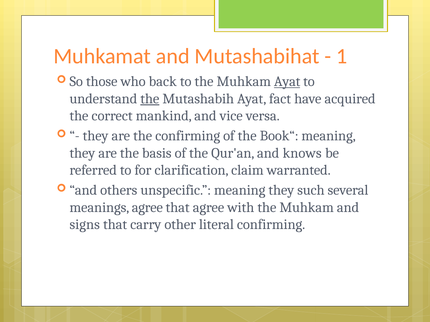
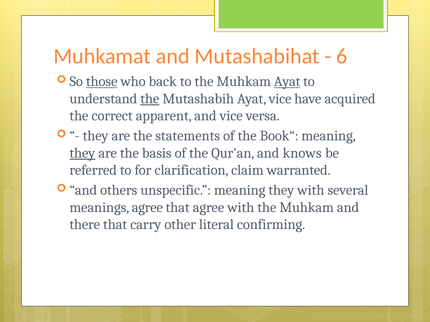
1: 1 -> 6 (342, 56)
those underline: none -> present (102, 82)
Ayat fact: fact -> vice (280, 99)
mankind: mankind -> apparent (164, 116)
the confirming: confirming -> statements (188, 136)
they underline: none -> present (82, 153)
they such: such -> with (311, 190)
signs: signs -> there (85, 225)
